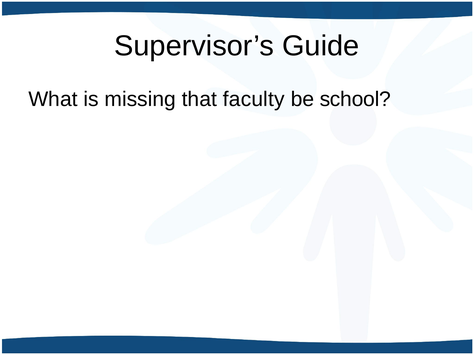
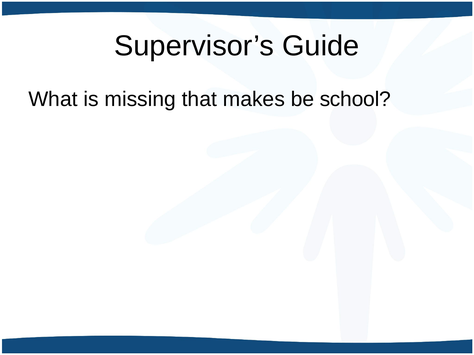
faculty: faculty -> makes (254, 99)
